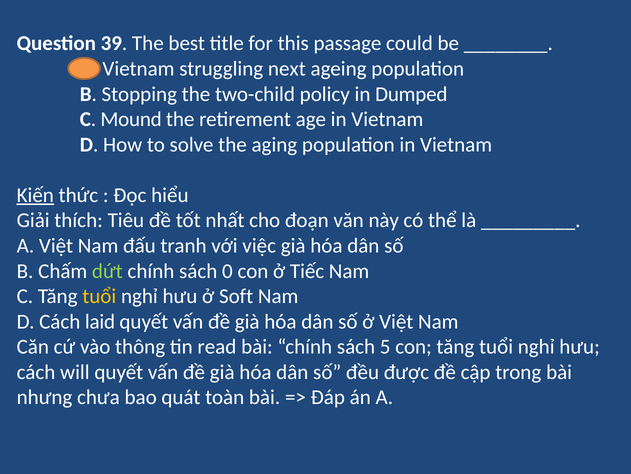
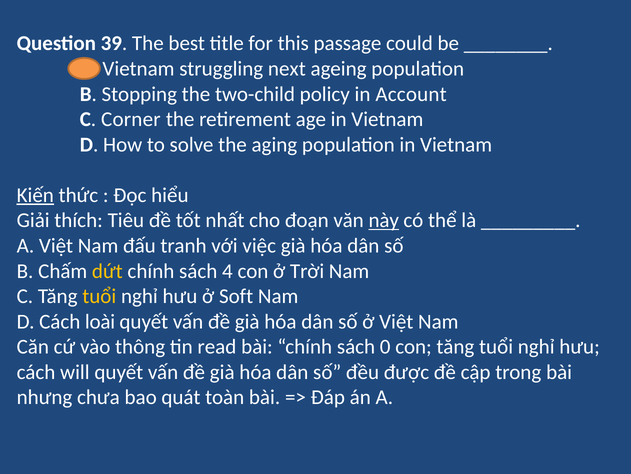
Dumped: Dumped -> Account (411, 94)
Mound: Mound -> Corner (131, 119)
này underline: none -> present (384, 220)
dứt colour: light green -> yellow (107, 271)
0: 0 -> 4 (227, 271)
Tiếc: Tiếc -> Trời (307, 271)
laid: laid -> loài (100, 321)
5: 5 -> 0 (385, 346)
